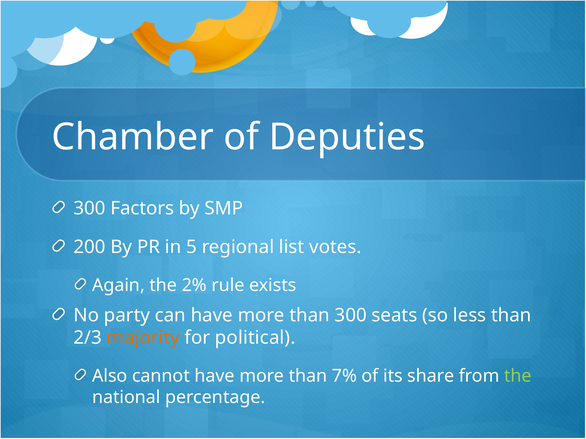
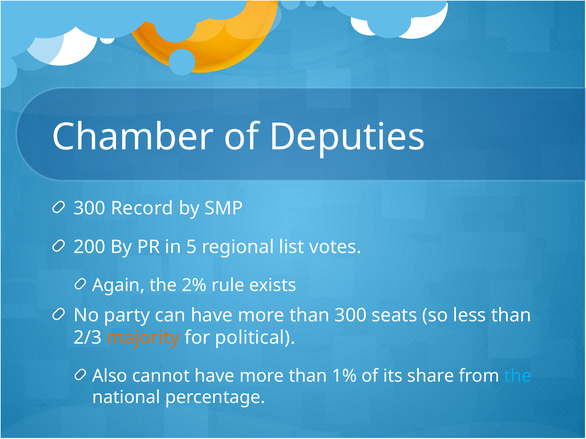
Factors: Factors -> Record (142, 209)
7%: 7% -> 1% (344, 376)
the colour: light green -> light blue (518, 376)
